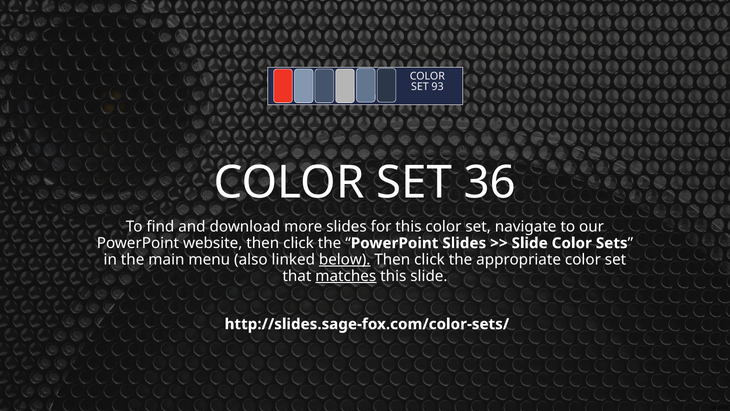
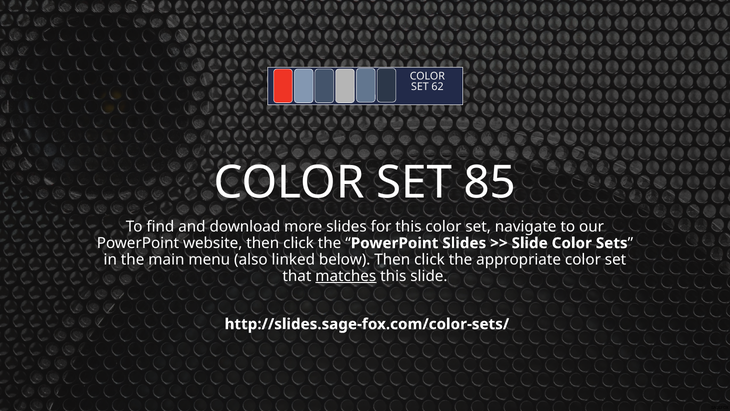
93: 93 -> 62 (438, 87)
36: 36 -> 85 (490, 182)
below underline: present -> none (345, 259)
